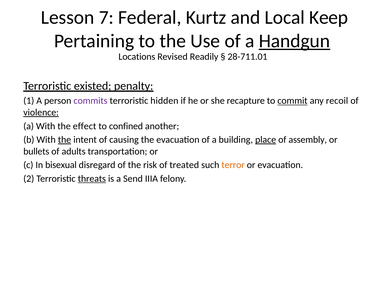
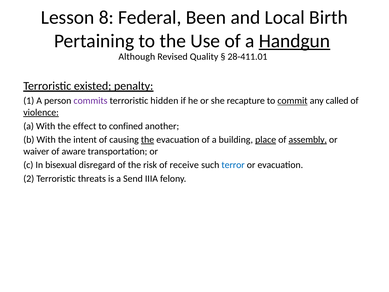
7: 7 -> 8 (106, 18)
Kurtz: Kurtz -> Been (206, 18)
Keep: Keep -> Birth (329, 18)
Locations: Locations -> Although (137, 57)
Readily: Readily -> Quality (204, 57)
28-711.01: 28-711.01 -> 28-411.01 (247, 57)
recoil: recoil -> called (337, 101)
the underline: present -> none (65, 140)
the underline: none -> present (148, 140)
assembly underline: none -> present (308, 140)
bullets: bullets -> waiver (36, 151)
adults: adults -> aware (74, 151)
treated: treated -> receive (184, 165)
terror colour: orange -> blue (233, 165)
threats underline: present -> none (92, 178)
